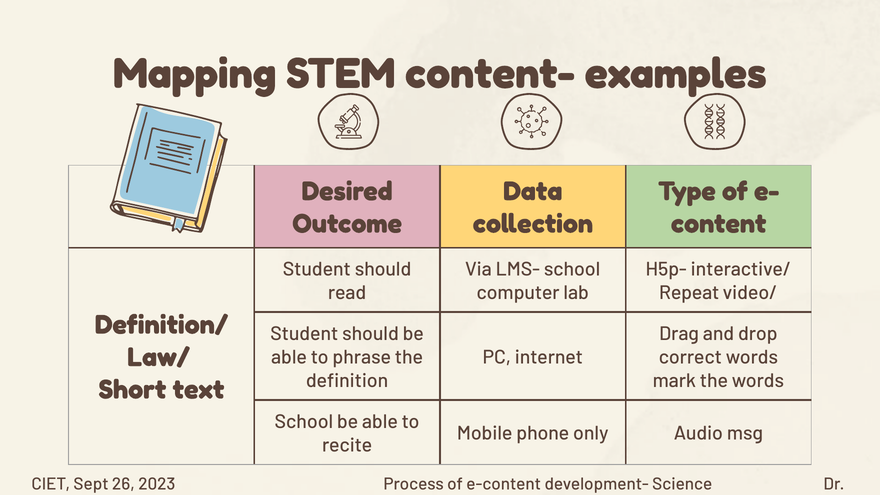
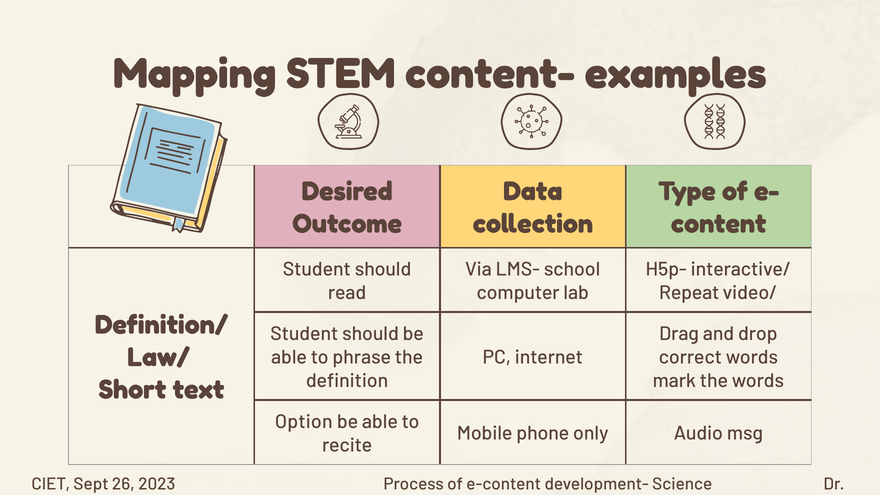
School: School -> Option (304, 422)
